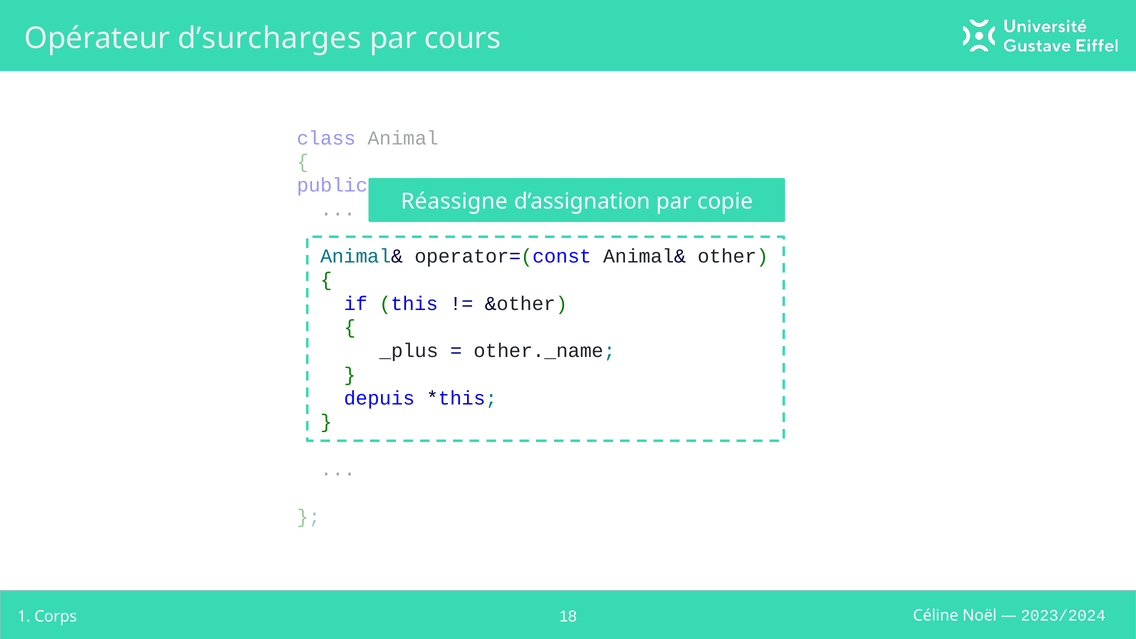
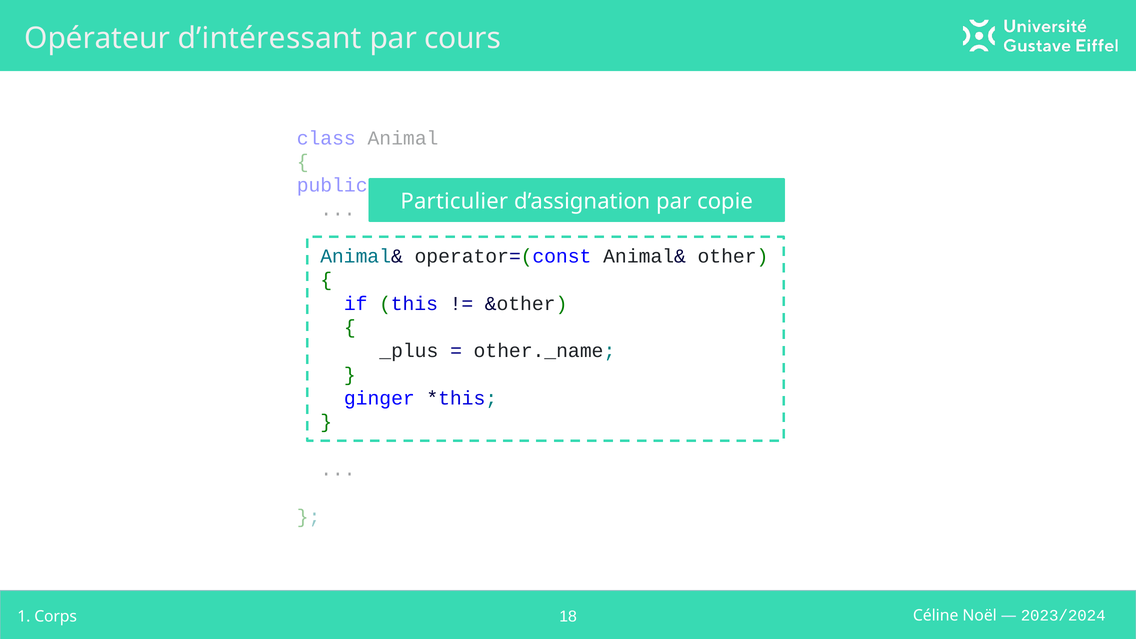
d’surcharges: d’surcharges -> d’intéressant (270, 39)
Réassigne: Réassigne -> Particulier (454, 202)
depuis: depuis -> ginger (379, 398)
